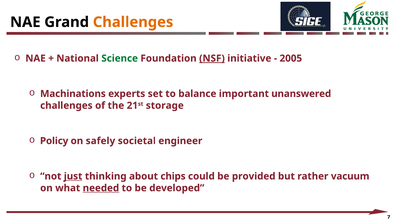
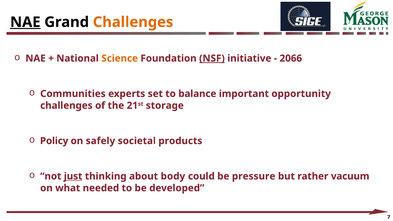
NAE underline: none -> present (25, 22)
Science colour: green -> orange (120, 58)
2005: 2005 -> 2066 (291, 58)
Machinations: Machinations -> Communities (73, 94)
unanswered: unanswered -> opportunity (301, 94)
engineer: engineer -> products (180, 141)
chips: chips -> body (173, 176)
provided: provided -> pressure (254, 176)
needed underline: present -> none (101, 188)
